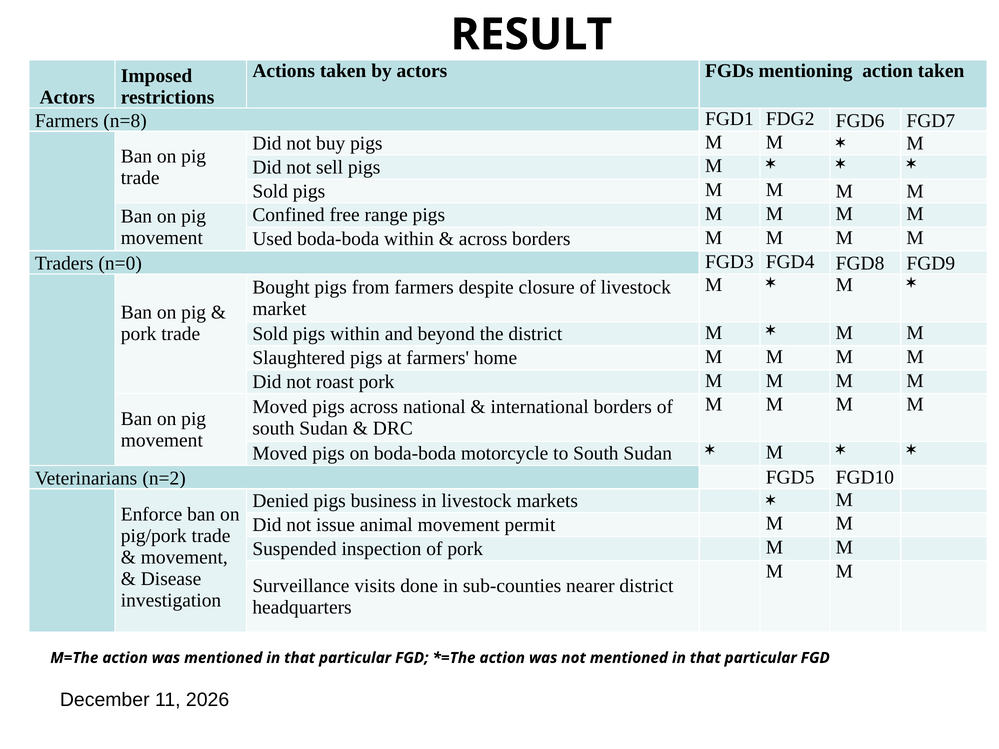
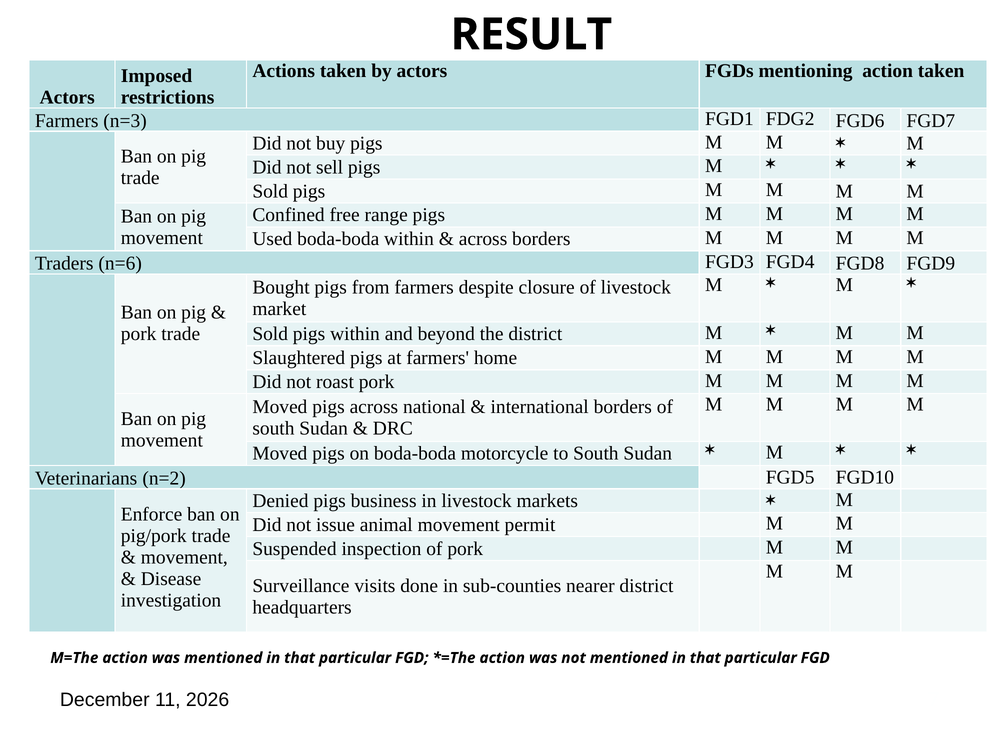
n=8: n=8 -> n=3 (125, 121)
n=0: n=0 -> n=6 (120, 264)
